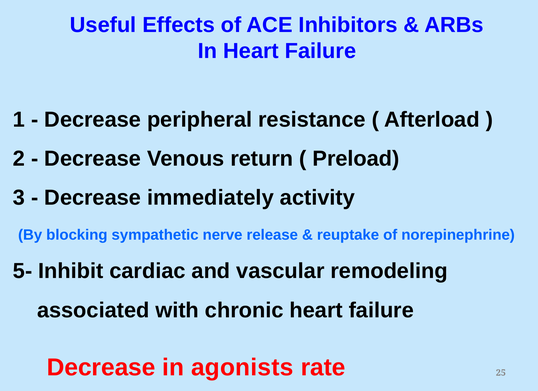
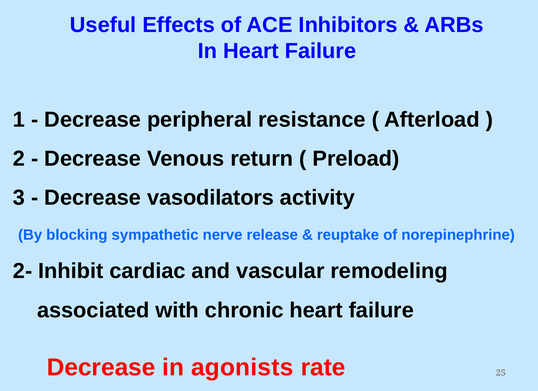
immediately: immediately -> vasodilators (211, 198)
5-: 5- -> 2- (23, 271)
